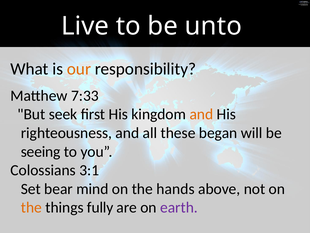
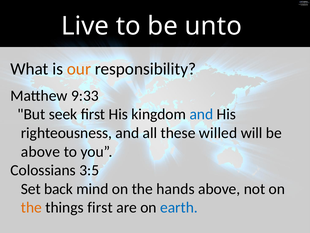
7:33: 7:33 -> 9:33 (85, 96)
and colour: orange -> blue (201, 114)
began: began -> willed (218, 133)
seeing: seeing -> above (41, 151)
3:1: 3:1 -> 3:5 (89, 170)
bear: bear -> back (59, 189)
things fully: fully -> first (100, 207)
earth colour: purple -> blue (179, 207)
